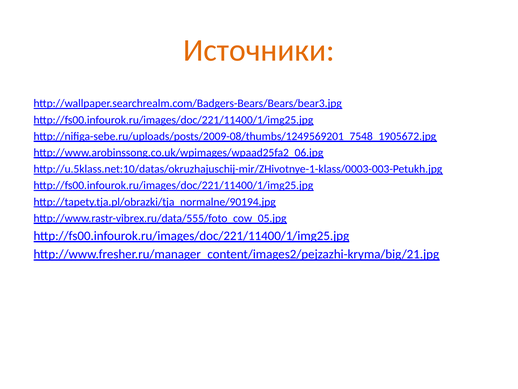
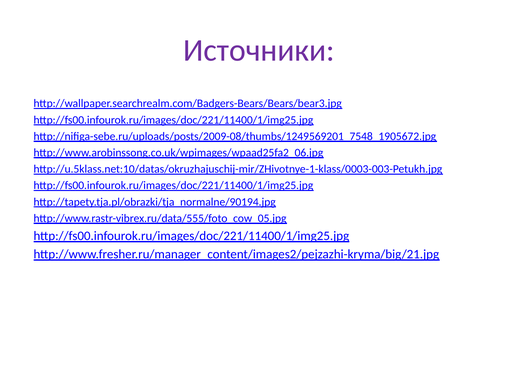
Источники colour: orange -> purple (259, 50)
